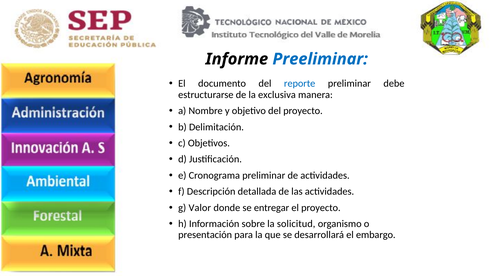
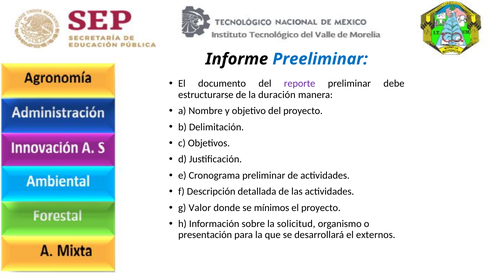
reporte colour: blue -> purple (300, 84)
exclusiva: exclusiva -> duración (277, 95)
entregar: entregar -> mínimos (272, 208)
embargo: embargo -> externos (376, 235)
